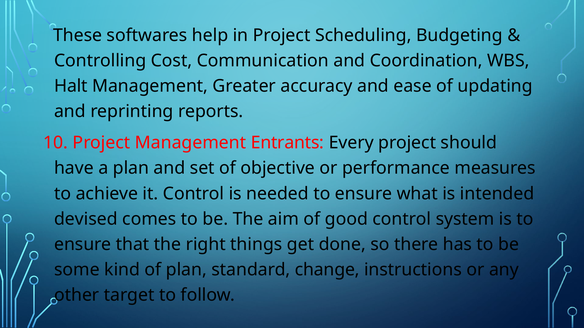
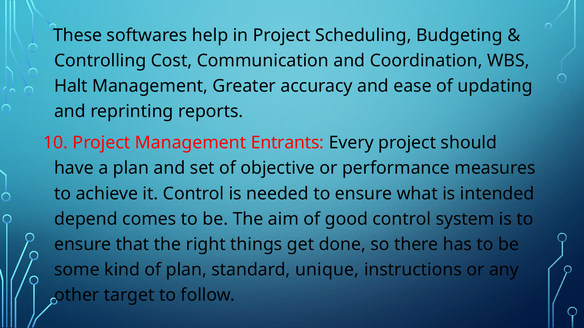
devised: devised -> depend (86, 219)
change: change -> unique (327, 270)
